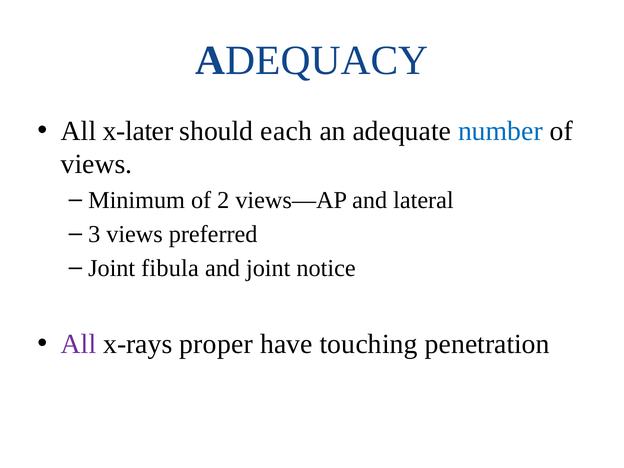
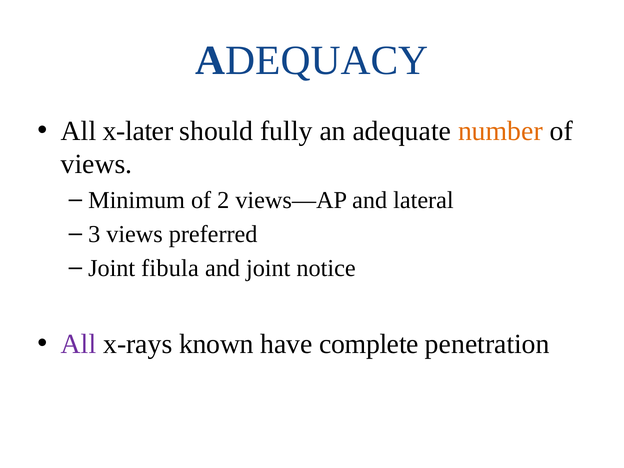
each: each -> fully (286, 131)
number colour: blue -> orange (500, 131)
proper: proper -> known (216, 344)
touching: touching -> complete (369, 344)
